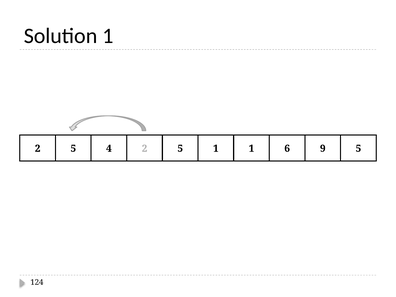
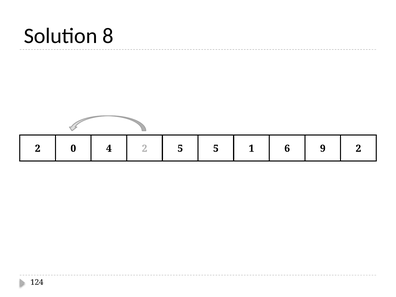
Solution 1: 1 -> 8 (108, 36)
5: 5 -> 0 (73, 149)
5 1: 1 -> 5 (216, 149)
9 5: 5 -> 2 (358, 149)
